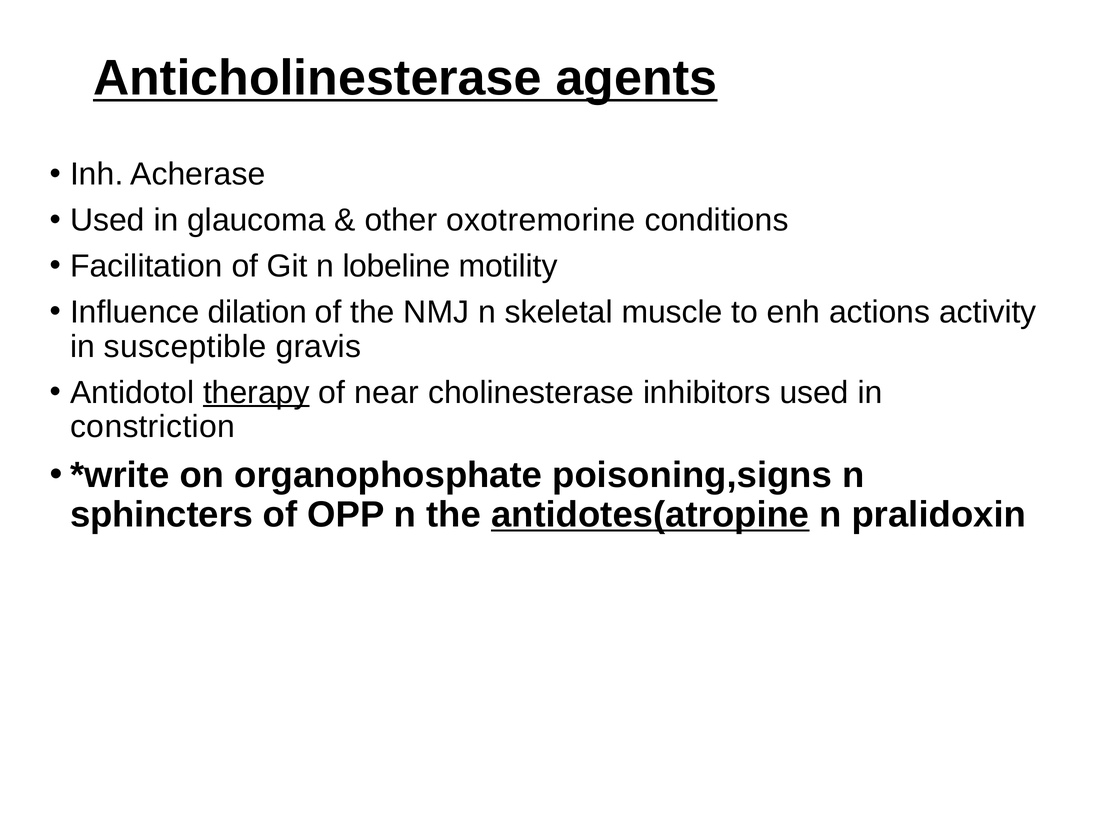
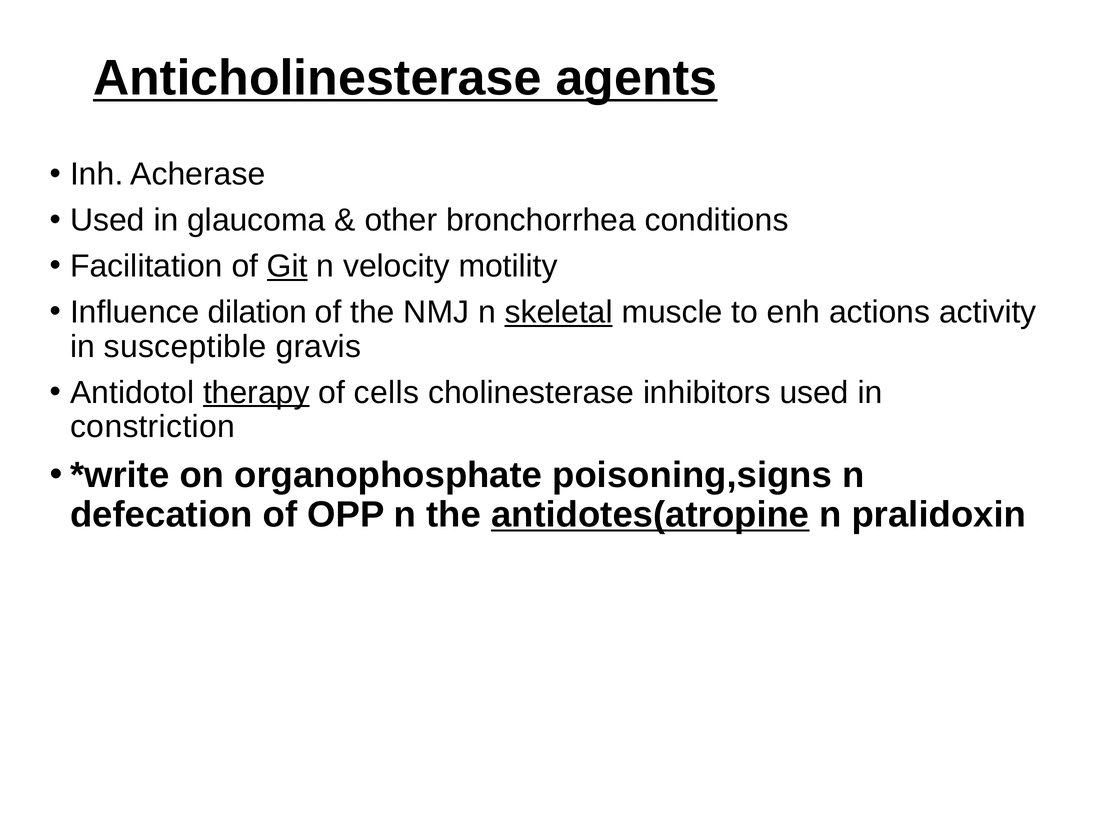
oxotremorine: oxotremorine -> bronchorrhea (541, 220)
Git underline: none -> present (287, 266)
lobeline: lobeline -> velocity (396, 266)
skeletal underline: none -> present (559, 312)
near: near -> cells (387, 393)
sphincters: sphincters -> defecation (161, 515)
